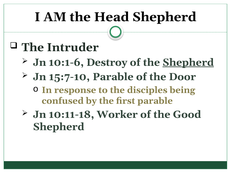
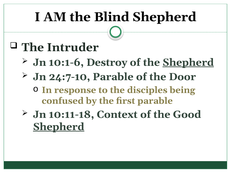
Head: Head -> Blind (112, 17)
15:7-10: 15:7-10 -> 24:7-10 (69, 77)
Worker: Worker -> Context (117, 115)
Shepherd underline: none -> present (59, 127)
